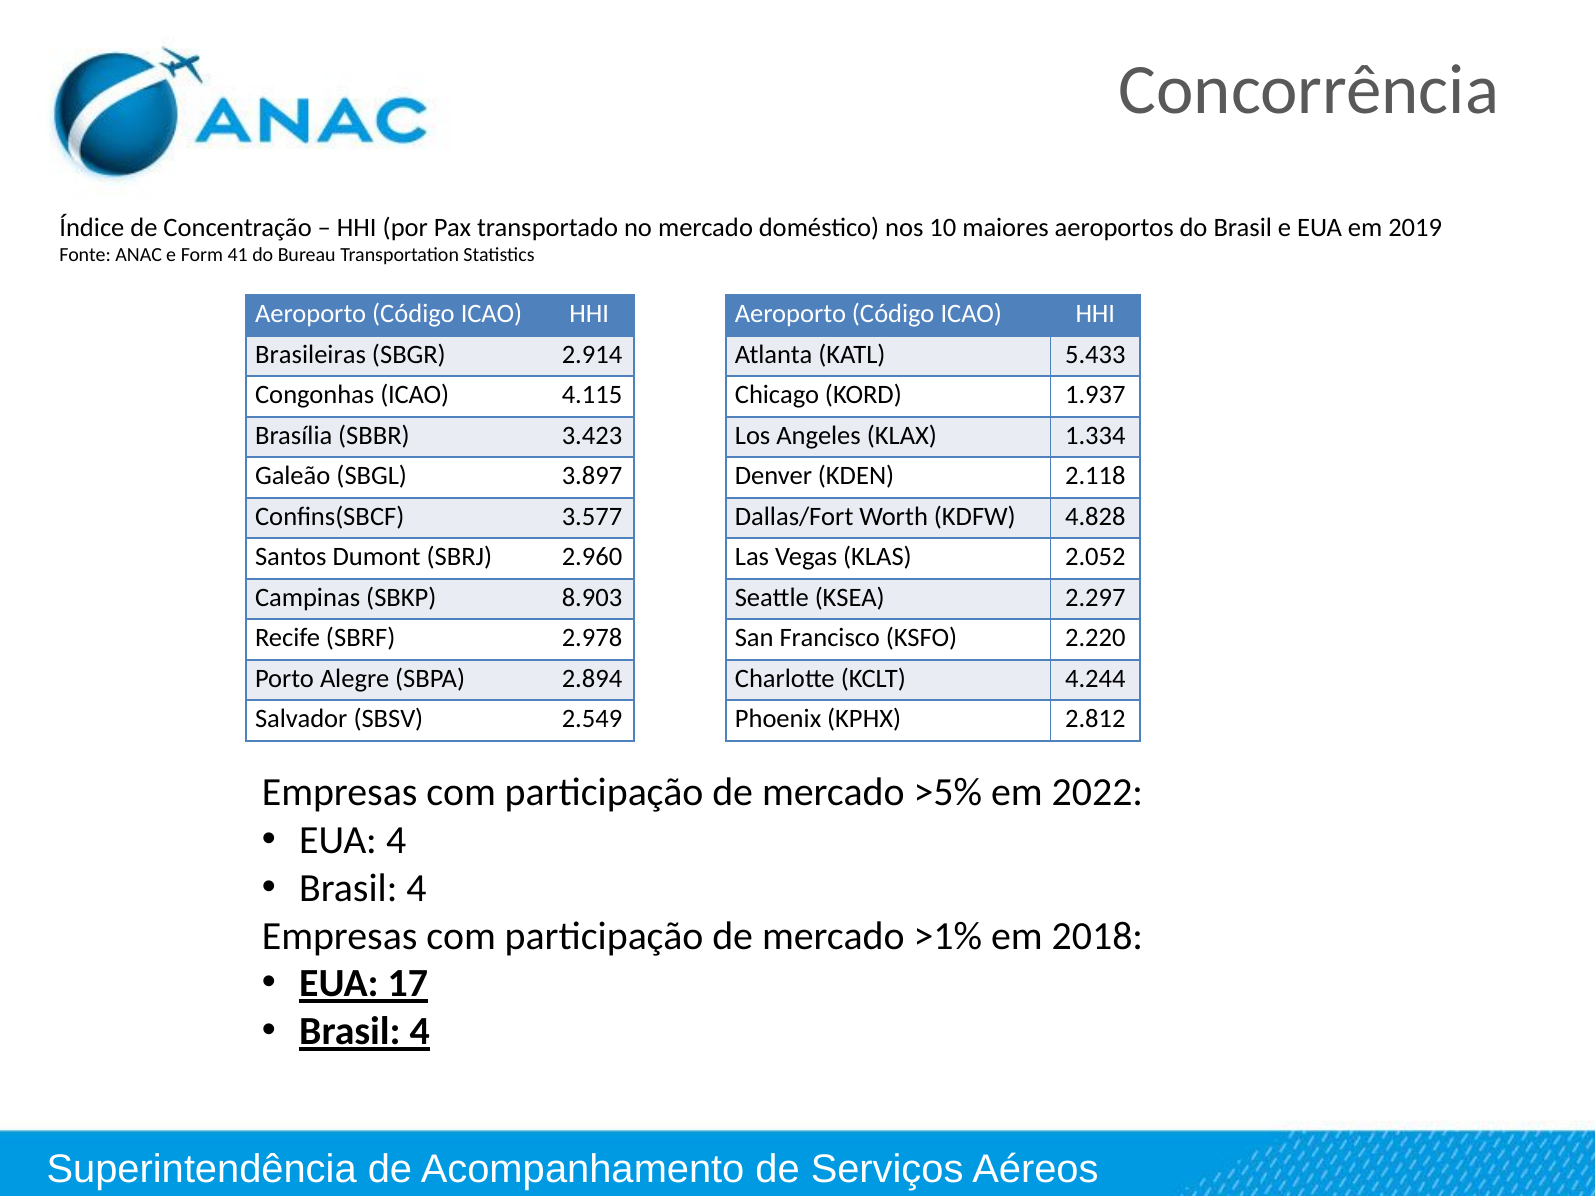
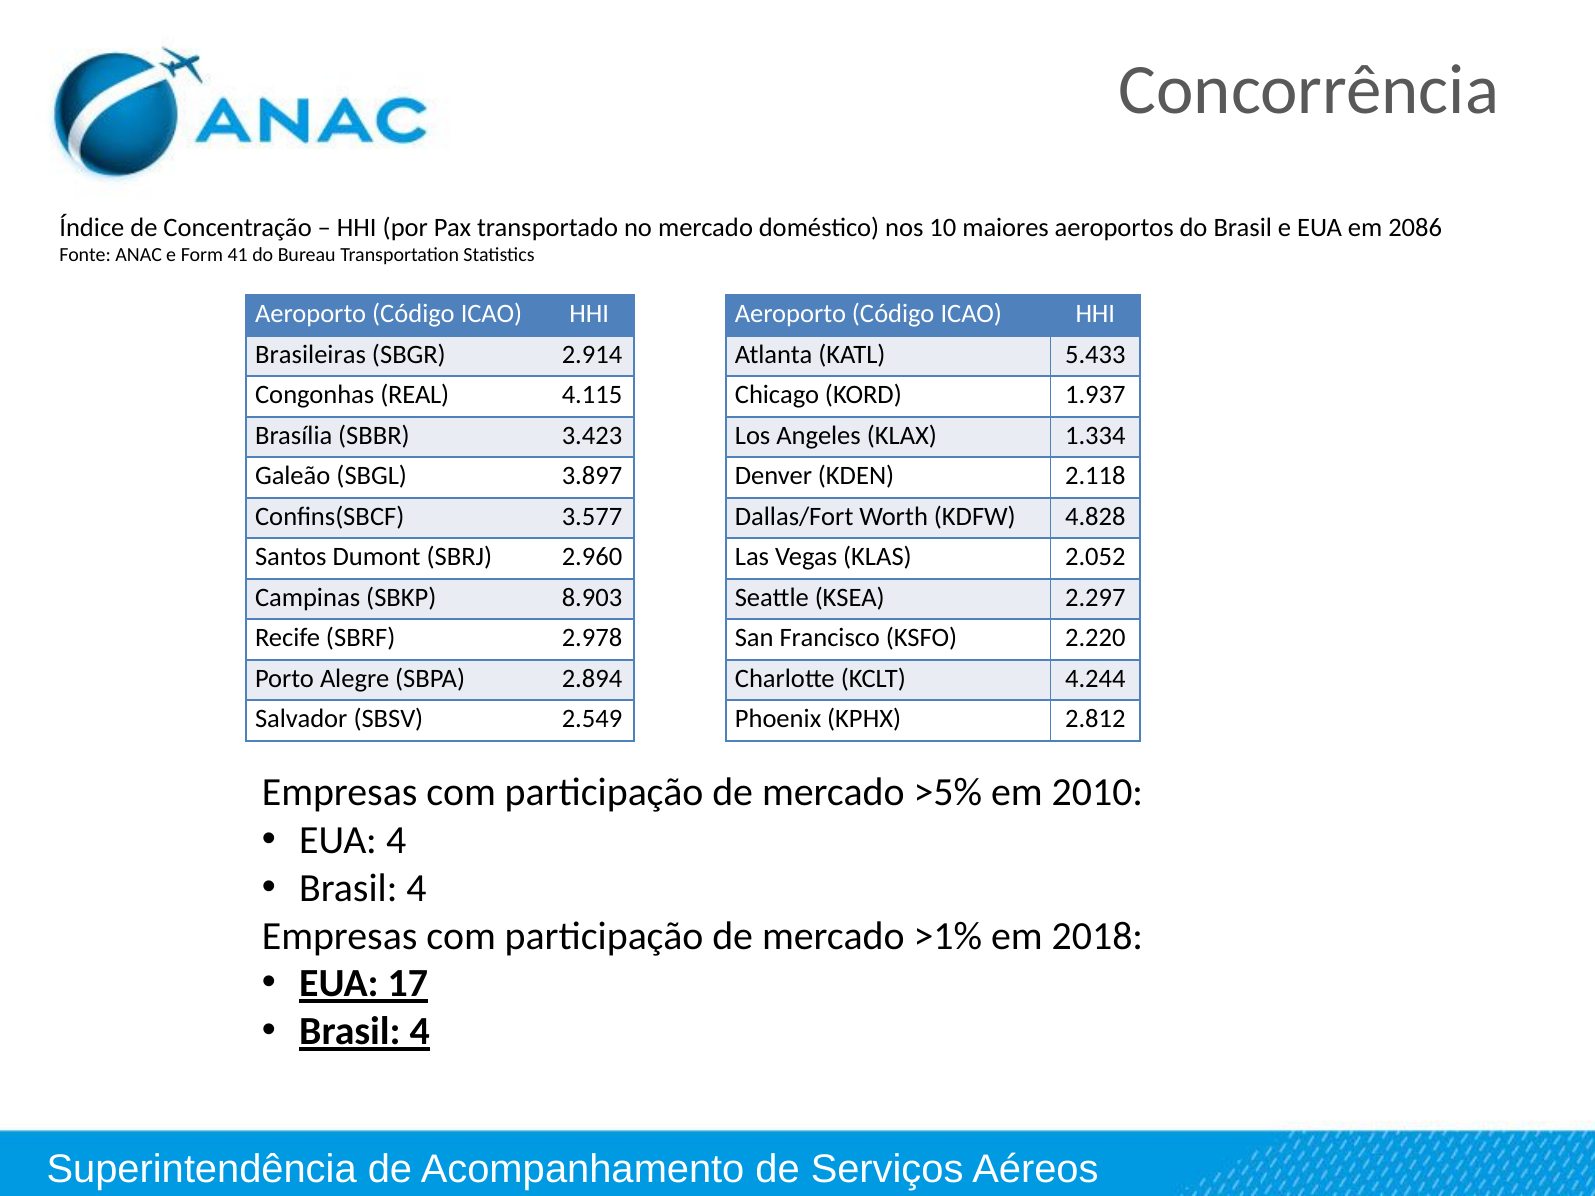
2019: 2019 -> 2086 (1415, 228)
Congonhas ICAO: ICAO -> REAL (415, 395)
2022: 2022 -> 2010 (1097, 793)
